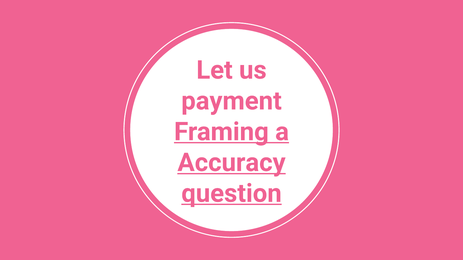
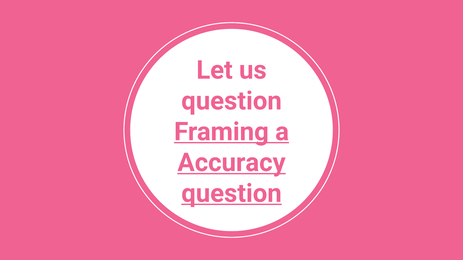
payment: payment -> question (232, 101)
